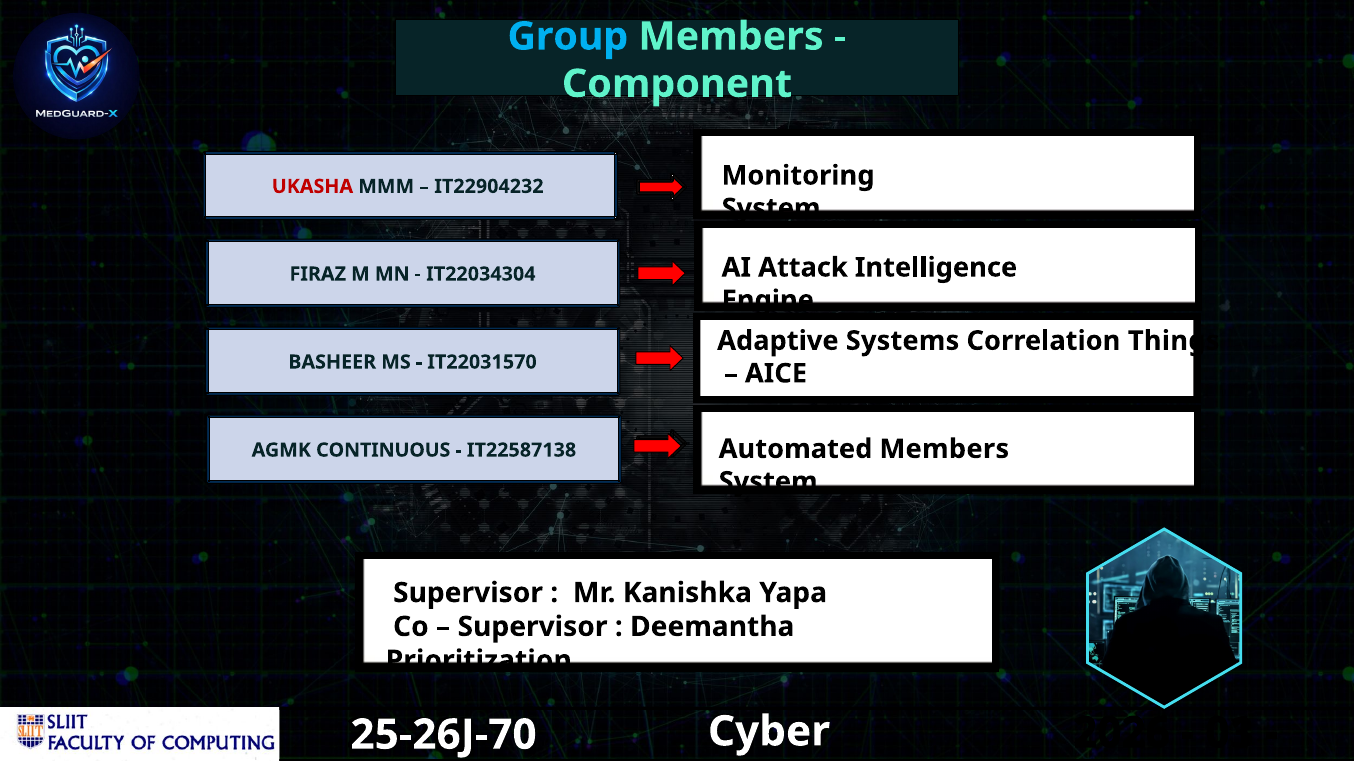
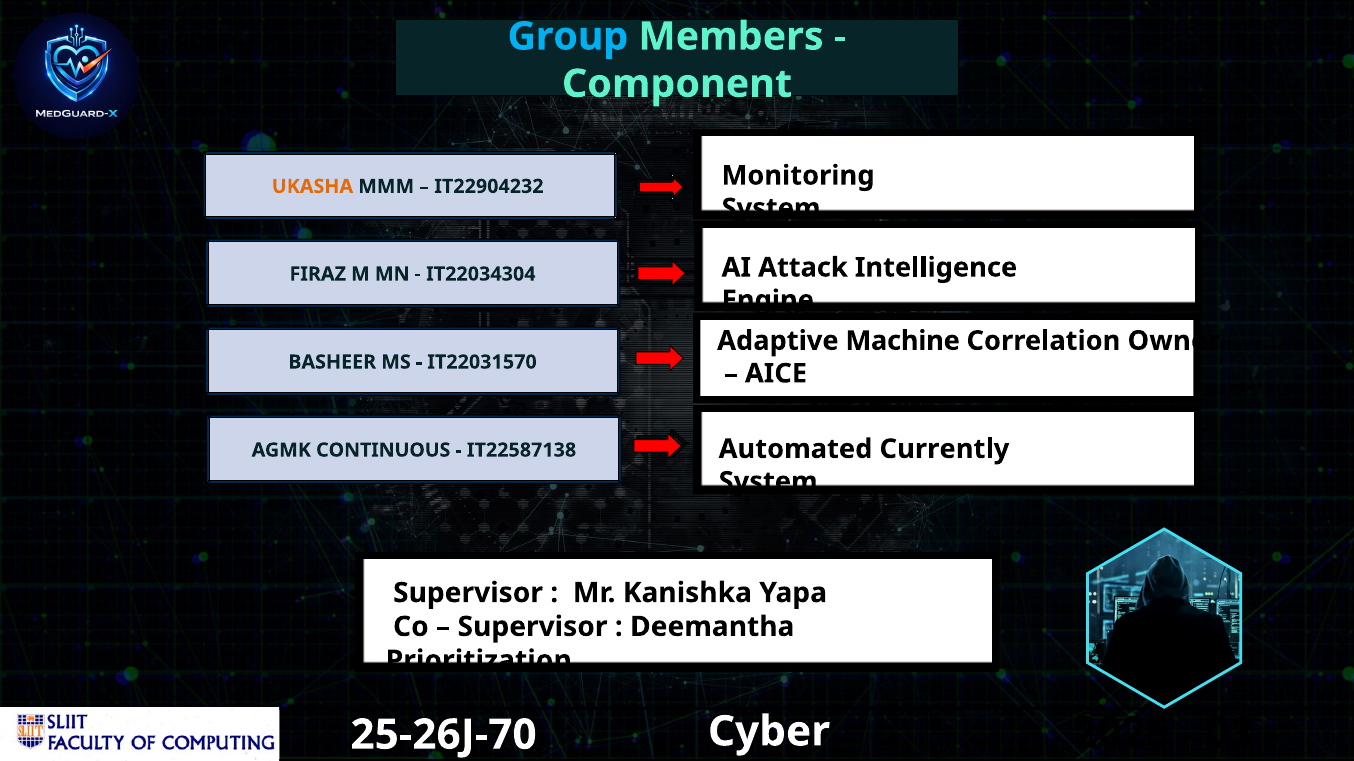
UKASHA colour: red -> orange (312, 187)
Systems: Systems -> Machine (903, 341)
Things: Things -> Owner (1174, 341)
Automated Members: Members -> Currently (944, 449)
